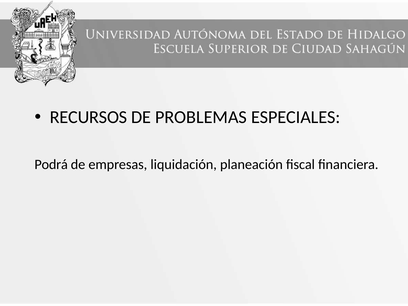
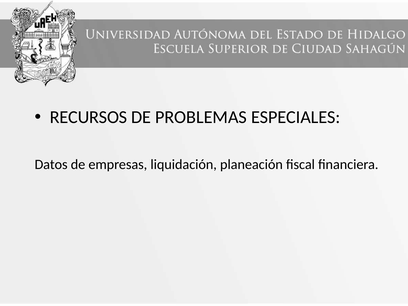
Podrá: Podrá -> Datos (51, 165)
